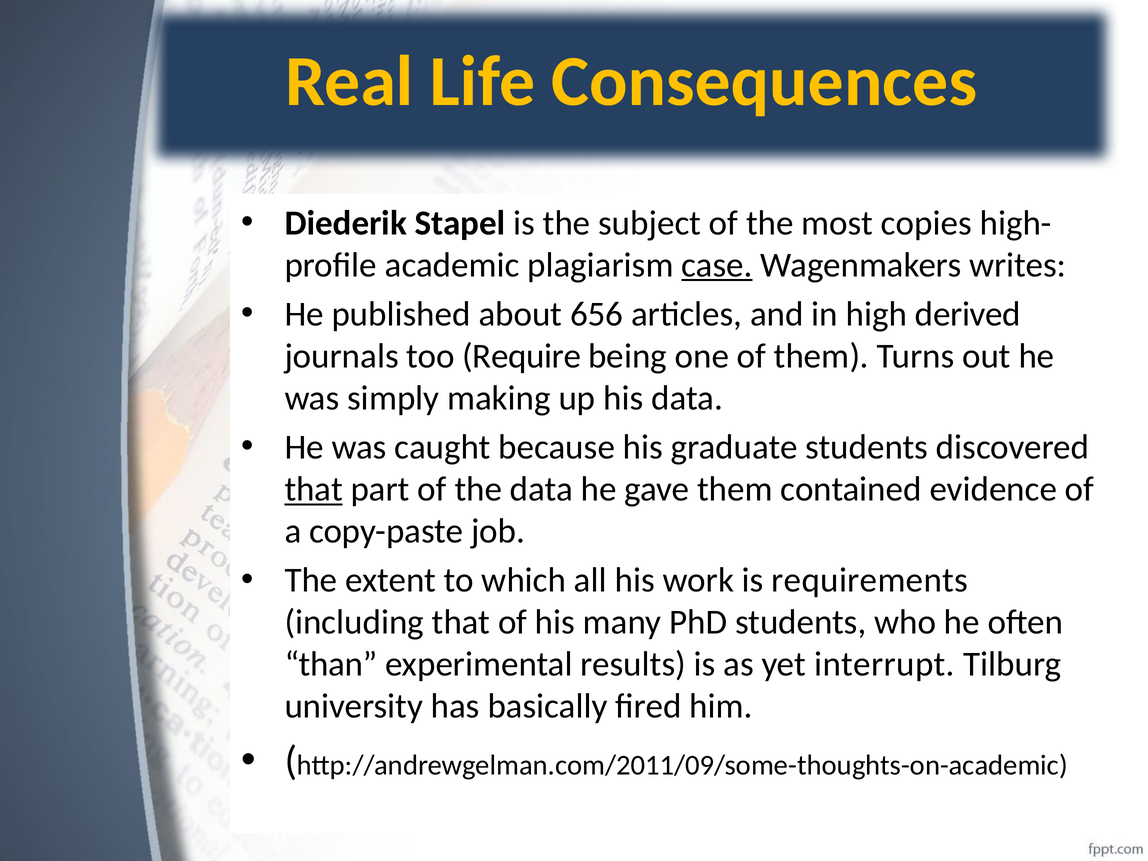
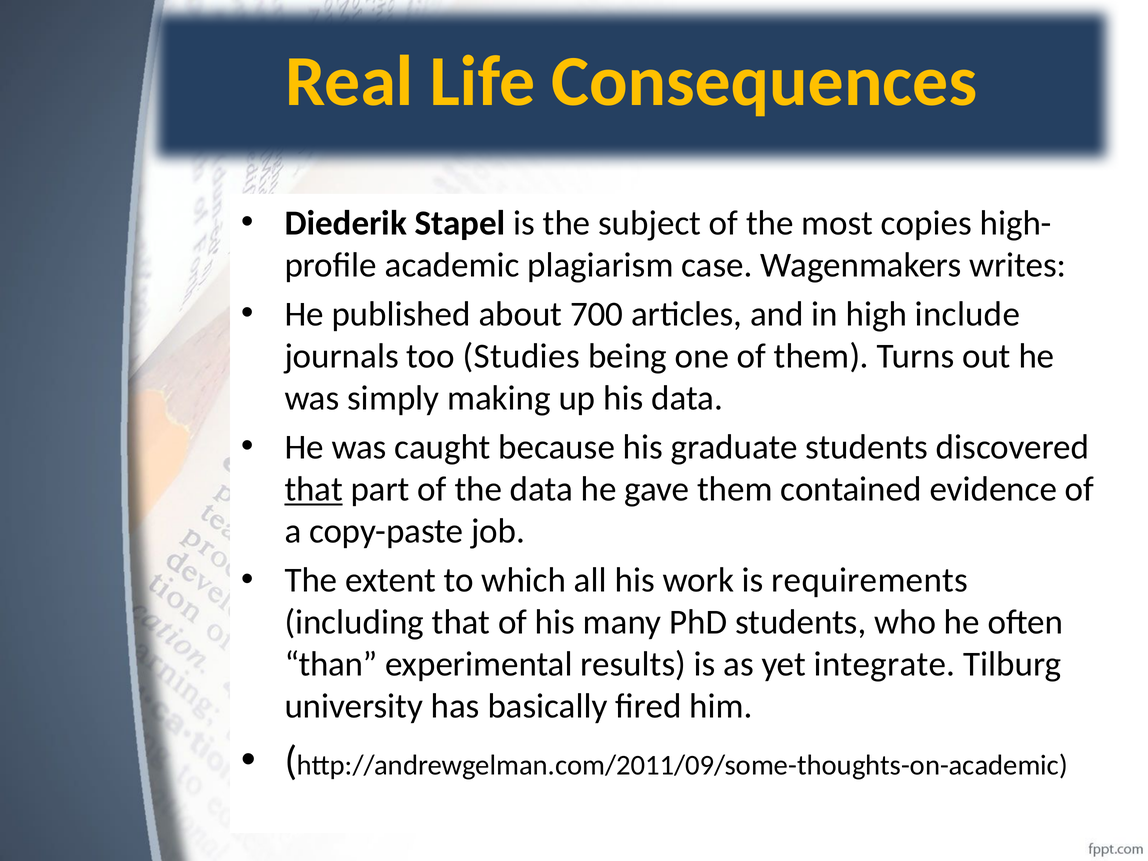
case underline: present -> none (717, 265)
656: 656 -> 700 (597, 314)
derived: derived -> include (968, 314)
Require: Require -> Studies (521, 356)
interrupt: interrupt -> integrate (885, 664)
